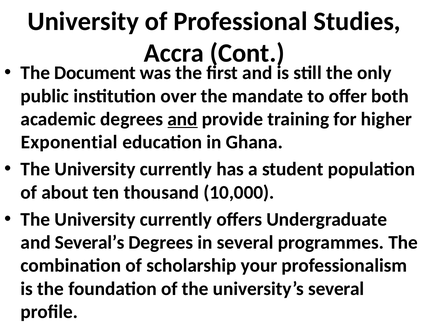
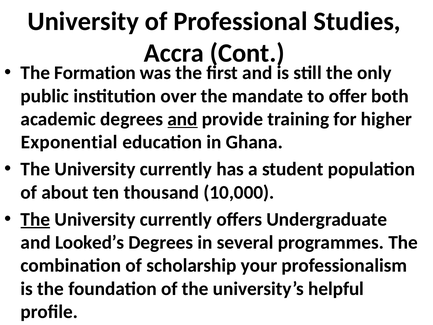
Document: Document -> Formation (95, 73)
The underline: none -> present (35, 219)
Several’s: Several’s -> Looked’s (90, 242)
university’s several: several -> helpful (336, 288)
